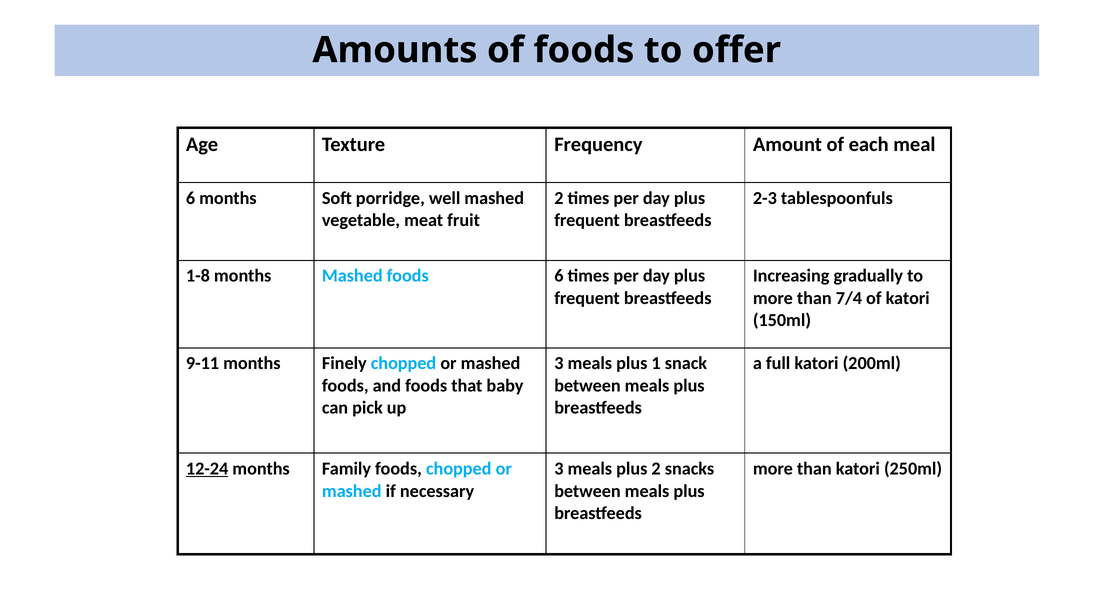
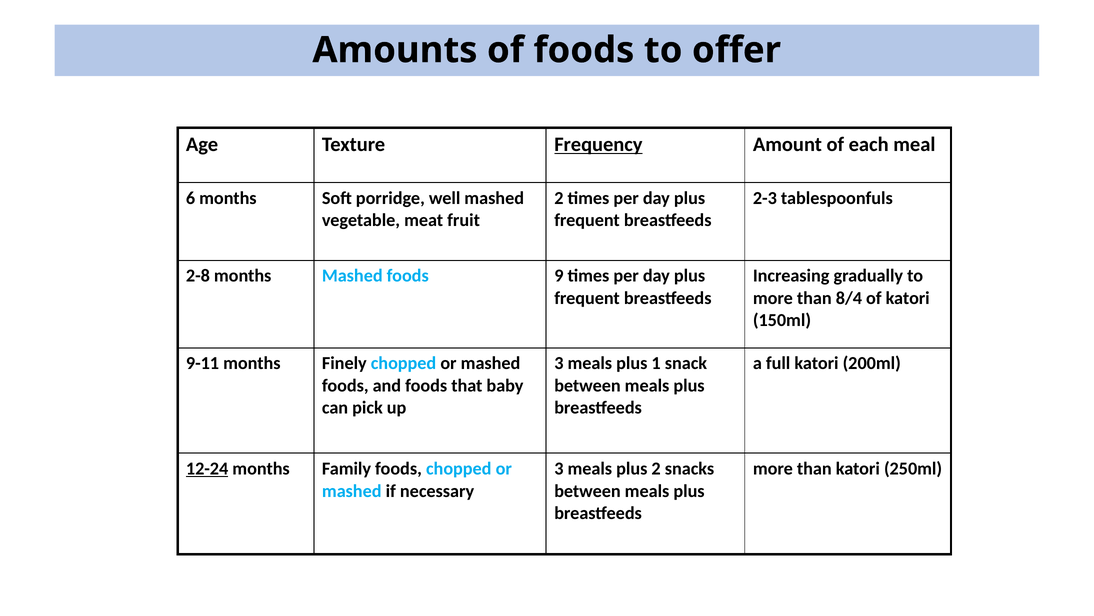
Frequency underline: none -> present (598, 145)
1-8: 1-8 -> 2-8 (198, 275)
foods 6: 6 -> 9 (559, 275)
7/4: 7/4 -> 8/4 (849, 298)
